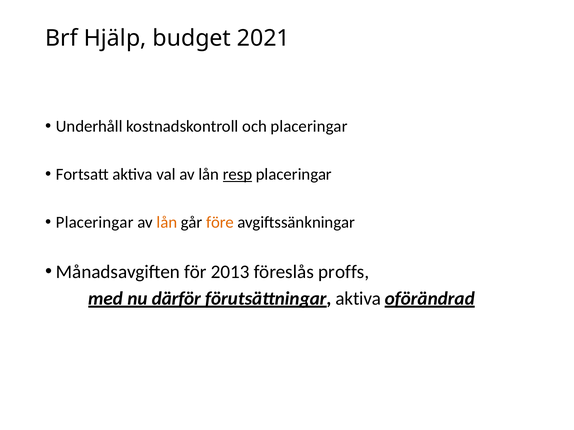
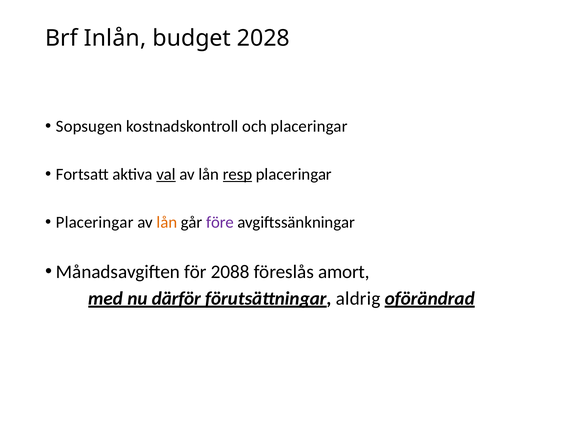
Hjälp: Hjälp -> Inlån (115, 38)
2021: 2021 -> 2028 (263, 38)
Underhåll: Underhåll -> Sopsugen (89, 126)
val underline: none -> present (166, 175)
före colour: orange -> purple (220, 223)
2013: 2013 -> 2088 (230, 272)
proffs: proffs -> amort (344, 272)
förutsättningar aktiva: aktiva -> aldrig (358, 299)
